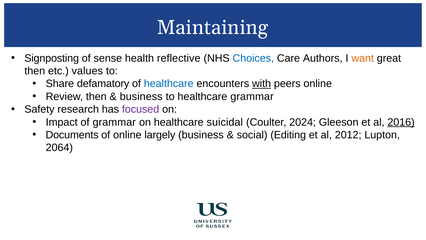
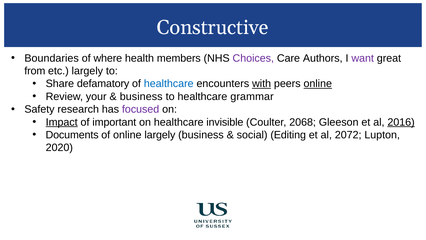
Maintaining: Maintaining -> Constructive (213, 27)
Signposting: Signposting -> Boundaries (52, 58)
sense: sense -> where (108, 58)
reflective: reflective -> members (179, 58)
Choices colour: blue -> purple (253, 58)
want colour: orange -> purple (363, 58)
then: then -> from (35, 71)
etc values: values -> largely (87, 71)
online underline: none -> present (318, 84)
Review then: then -> your (96, 96)
Impact underline: none -> present (62, 122)
of grammar: grammar -> important (114, 122)
suicidal: suicidal -> invisible (225, 122)
2024: 2024 -> 2068 (303, 122)
2012: 2012 -> 2072 (348, 135)
2064: 2064 -> 2020 (59, 148)
